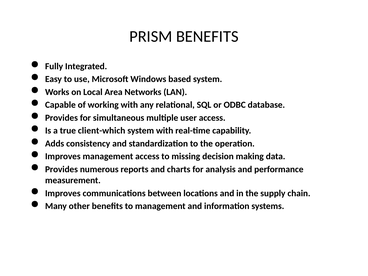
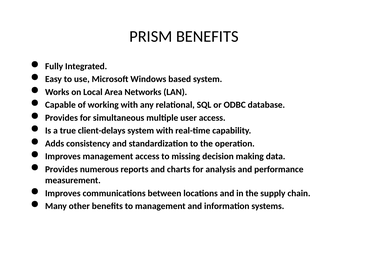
client-which: client-which -> client-delays (102, 131)
